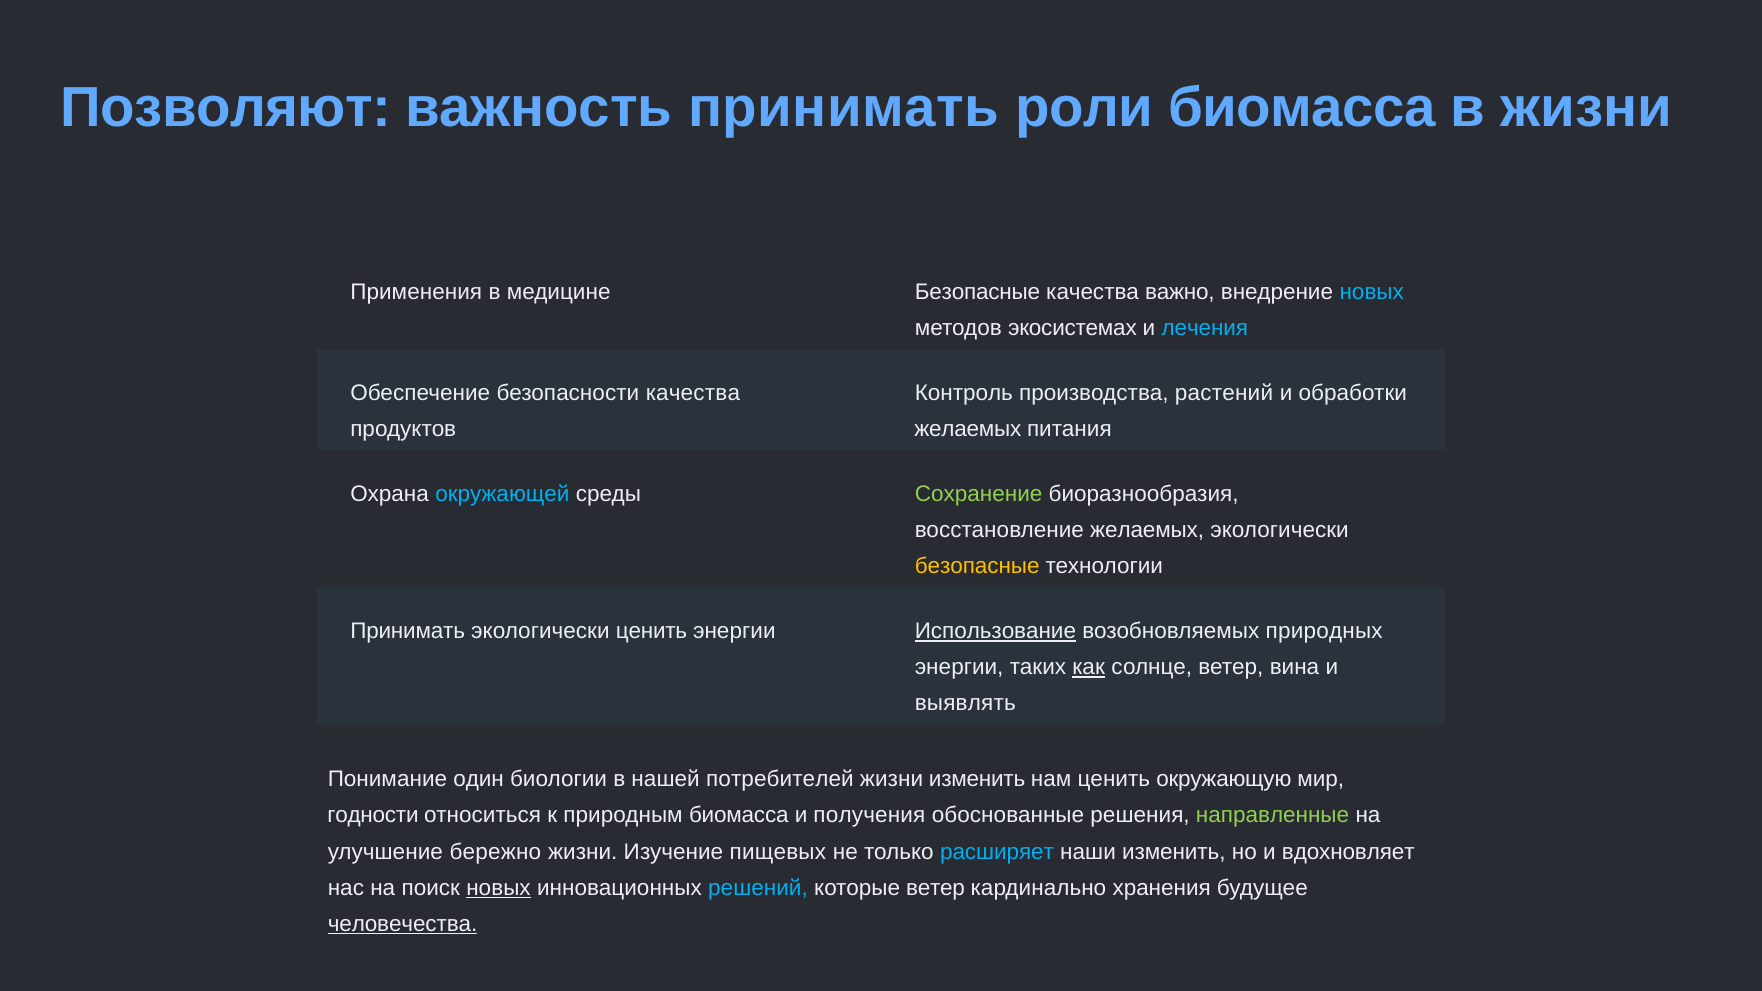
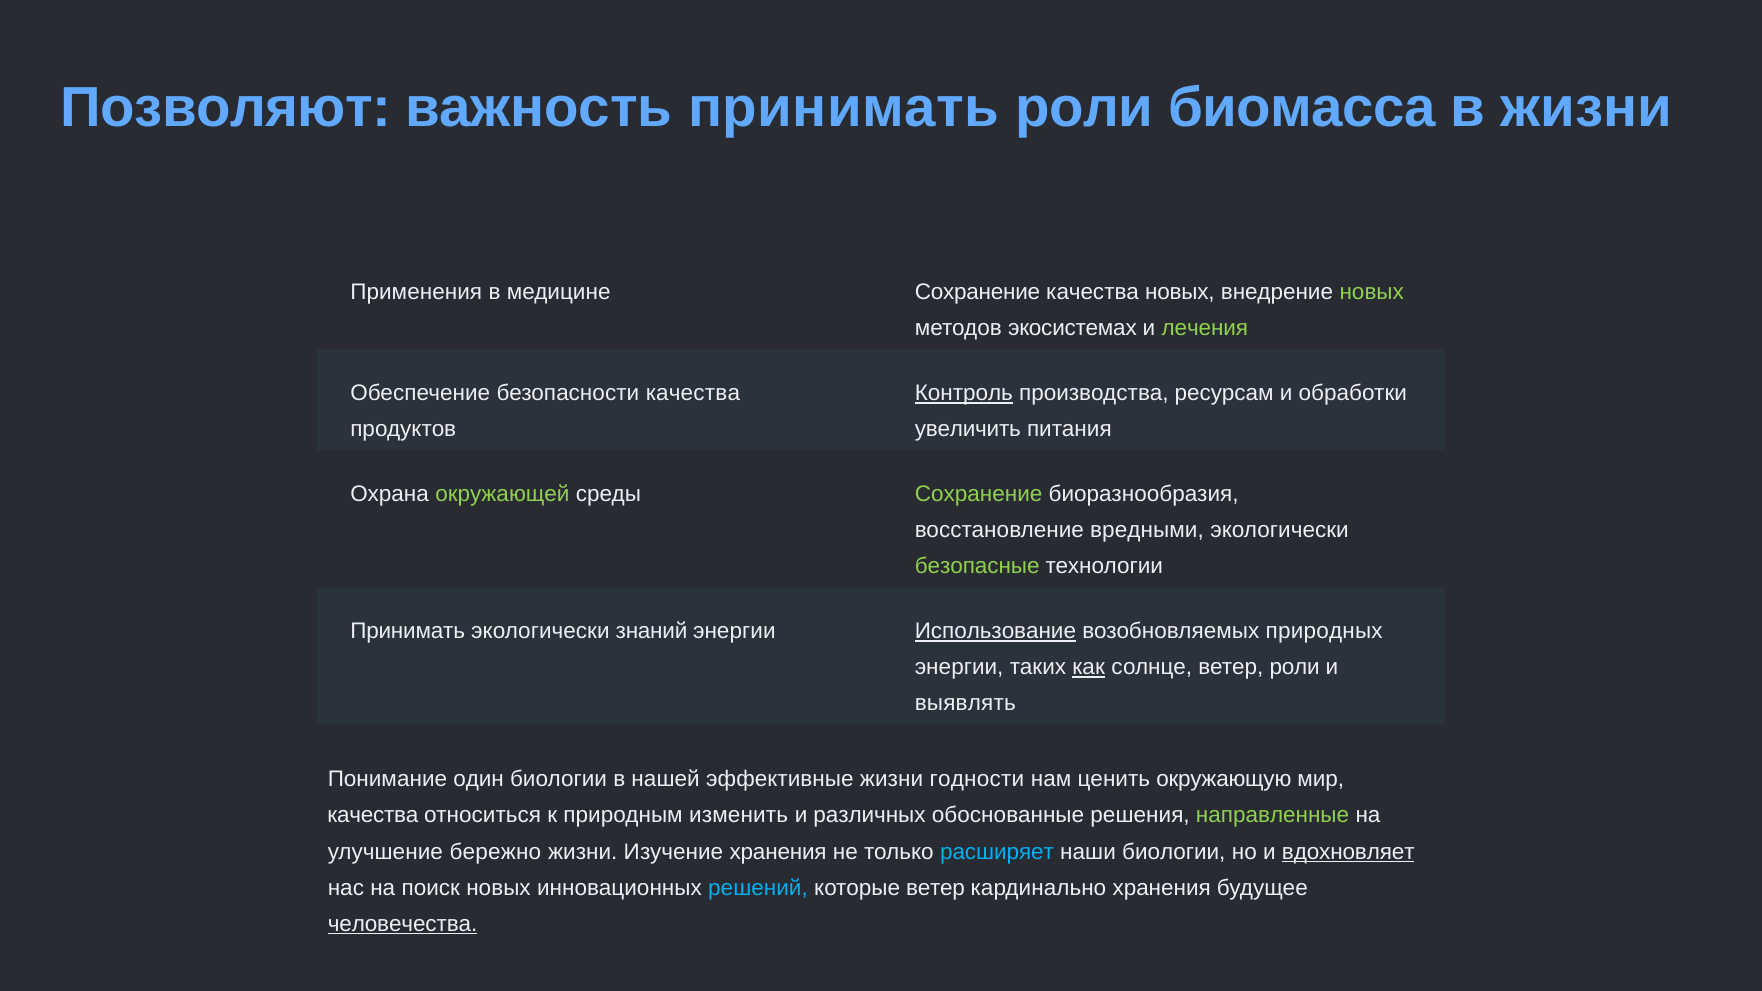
медицине Безопасные: Безопасные -> Сохранение (977, 292)
качества важно: важно -> новых (1180, 292)
новых colour: light blue -> light green (1372, 292)
лечения colour: light blue -> light green (1205, 328)
Контроль underline: none -> present (964, 393)
растений: растений -> ресурсам (1224, 393)
желаемых: желаемых -> увеличить (968, 429)
окружающей colour: light blue -> light green (502, 494)
восстановление желаемых: желаемых -> вредными (1147, 530)
безопасные colour: yellow -> light green (977, 567)
экологически ценить: ценить -> знаний (651, 631)
ветер вина: вина -> роли (1295, 668)
потребителей: потребителей -> эффективные (780, 780)
жизни изменить: изменить -> годности (977, 780)
годности: годности -> качества (373, 816)
природным биомасса: биомасса -> изменить (739, 816)
получения: получения -> различных (870, 816)
Изучение пищевых: пищевых -> хранения (778, 852)
наши изменить: изменить -> биологии (1174, 852)
вдохновляет underline: none -> present (1348, 852)
новых underline: present -> none (499, 888)
